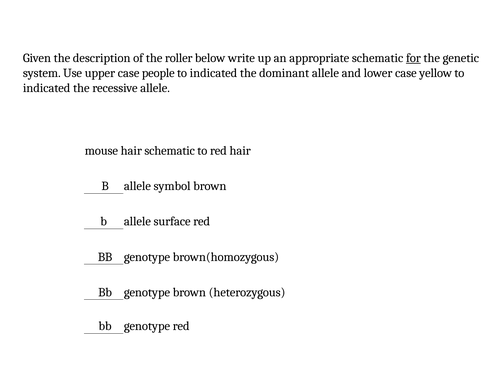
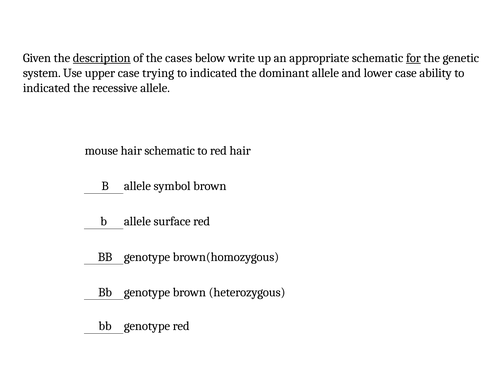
description underline: none -> present (102, 58)
roller: roller -> cases (179, 58)
people: people -> trying (158, 73)
yellow: yellow -> ability (436, 73)
